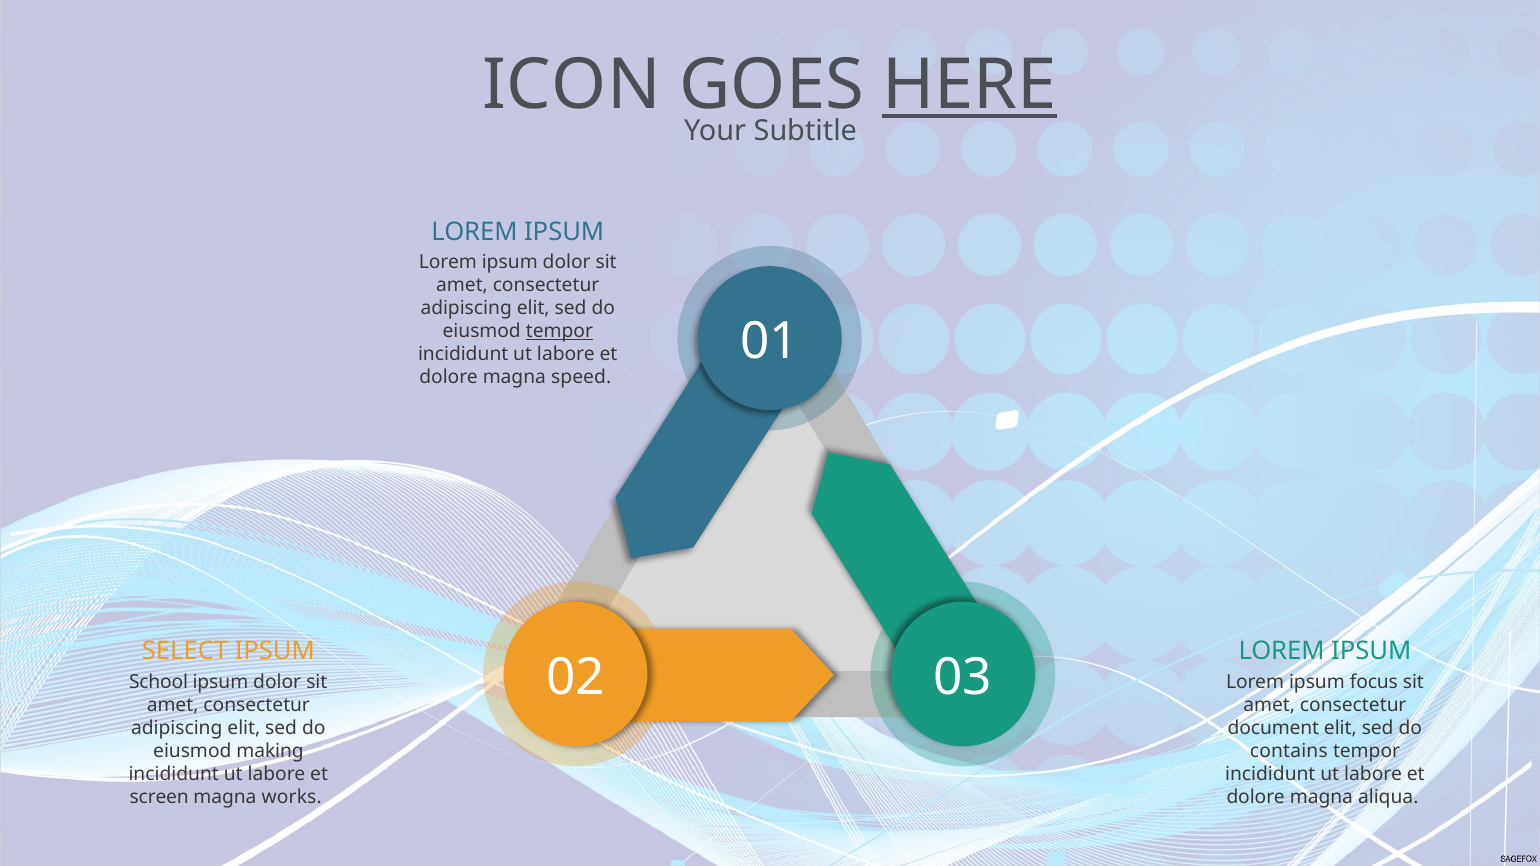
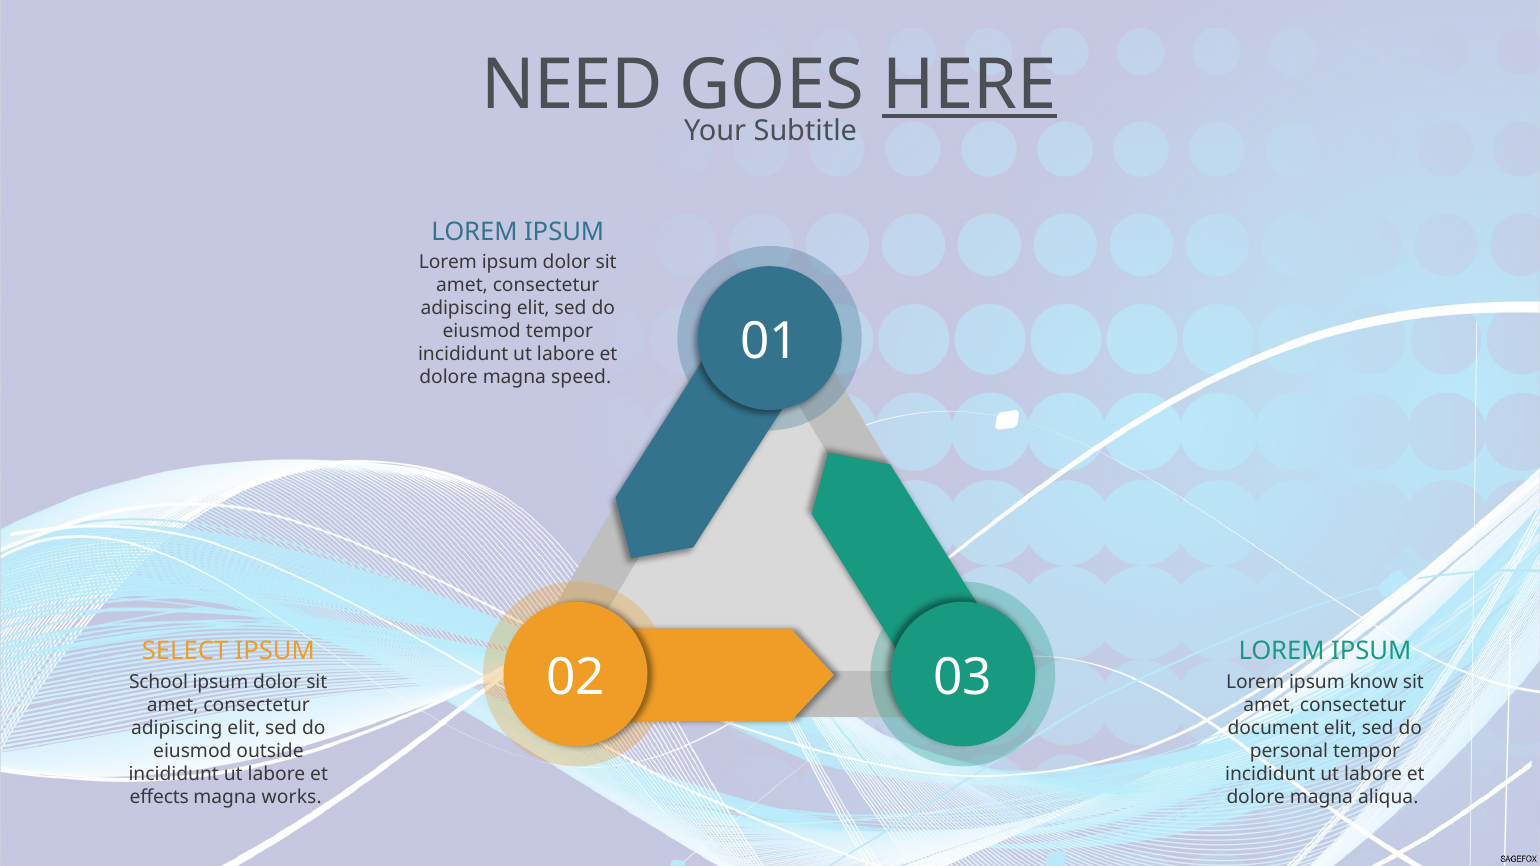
ICON: ICON -> NEED (572, 86)
tempor underline: present -> none (559, 331)
focus: focus -> know (1374, 682)
making: making -> outside (270, 751)
contains: contains -> personal (1289, 751)
screen: screen -> effects (159, 798)
